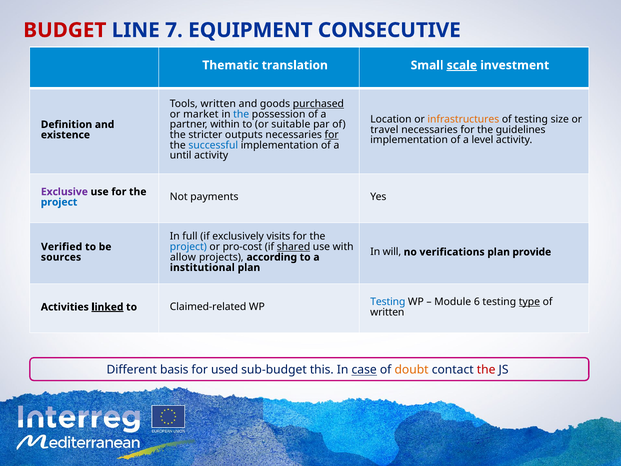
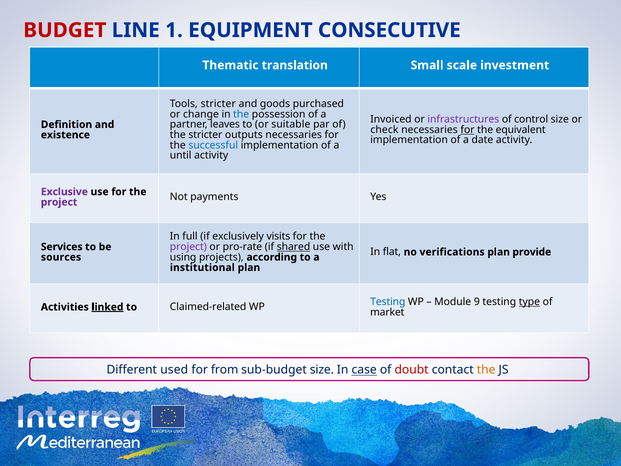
7: 7 -> 1 (174, 30)
scale underline: present -> none (462, 65)
Tools written: written -> stricter (218, 104)
purchased underline: present -> none (318, 104)
market: market -> change (201, 114)
Location: Location -> Invoiced (391, 119)
infrastructures colour: orange -> purple (463, 119)
of testing: testing -> control (531, 119)
within: within -> leaves (225, 124)
travel: travel -> check (384, 130)
for underline: none -> present (468, 130)
guidelines: guidelines -> equivalent (521, 130)
for underline: present -> none (332, 135)
level: level -> date (482, 140)
project colour: blue -> purple (59, 202)
project colour: blue -> purple (188, 247)
pro-cost: pro-cost -> pro-rate (242, 247)
Verified: Verified -> Services (62, 247)
will: will -> flat (392, 252)
allow: allow -> using (183, 257)
6: 6 -> 9 (477, 302)
written: written -> market (387, 312)
basis: basis -> used (174, 370)
used: used -> from (225, 370)
sub-budget this: this -> size (322, 370)
doubt colour: orange -> red (412, 370)
the colour: red -> orange (486, 370)
